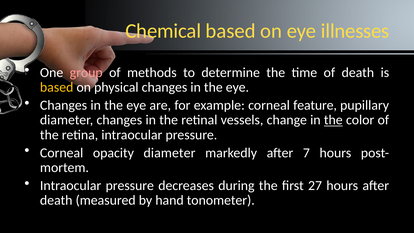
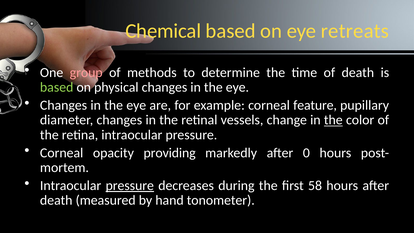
illnesses: illnesses -> retreats (355, 31)
based colour: yellow -> light green (57, 87)
opacity diameter: diameter -> providing (170, 153)
7: 7 -> 0 (306, 153)
pressure underline: none -> present (130, 185)
27: 27 -> 58 (315, 185)
